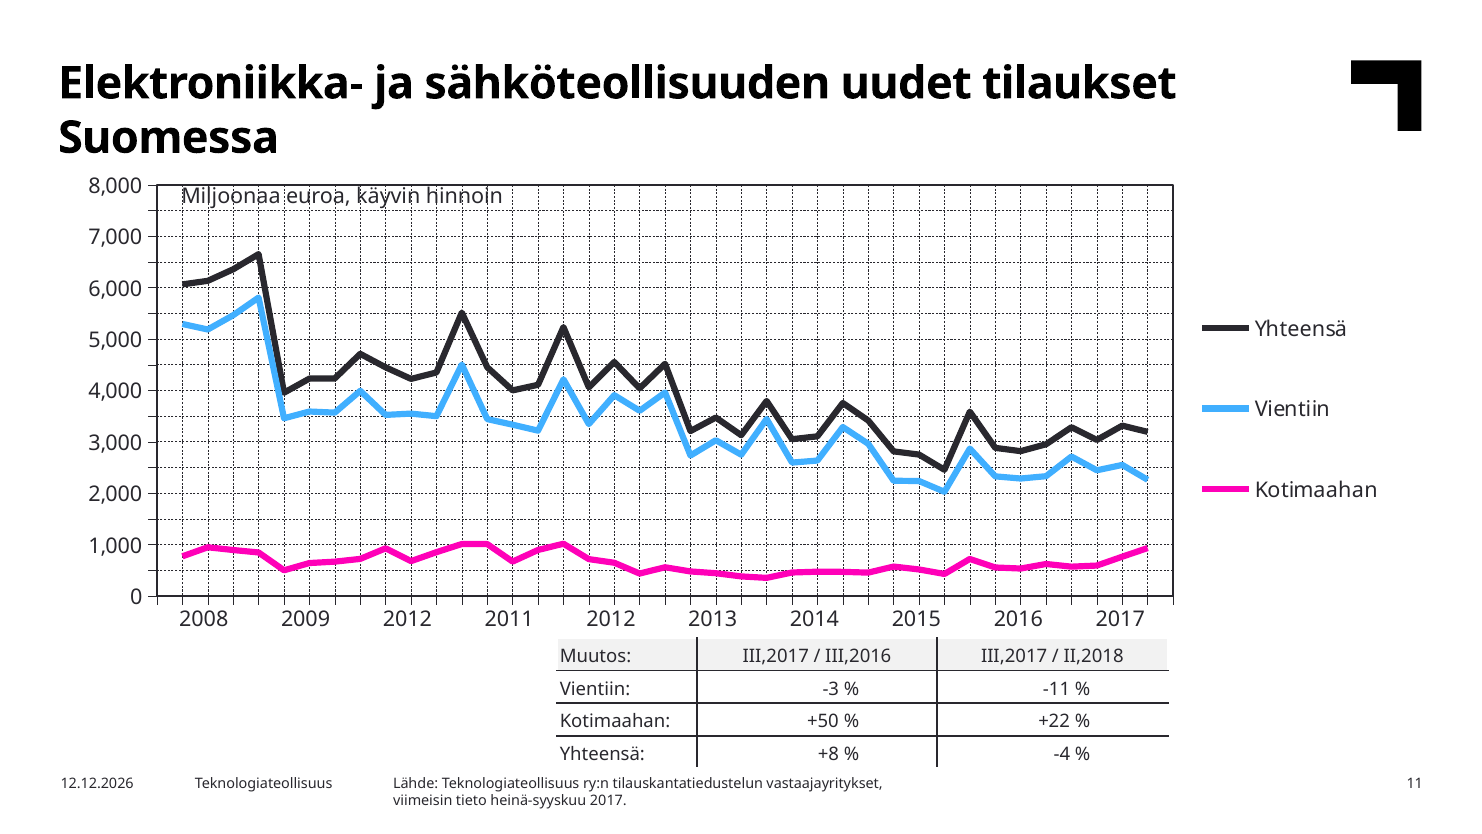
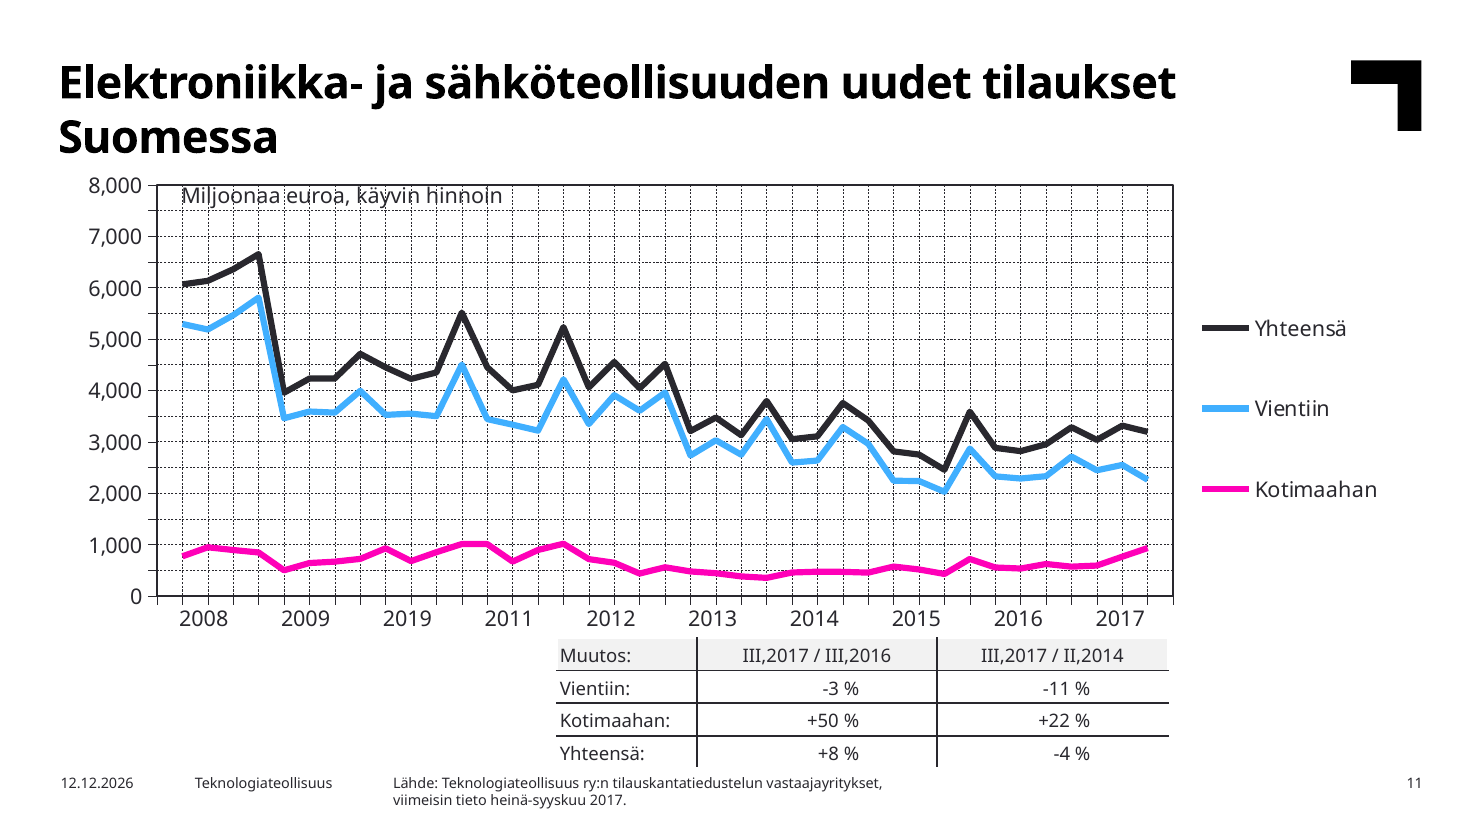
2009 2012: 2012 -> 2019 (407, 619)
II,2018: II,2018 -> II,2014 (1094, 656)
